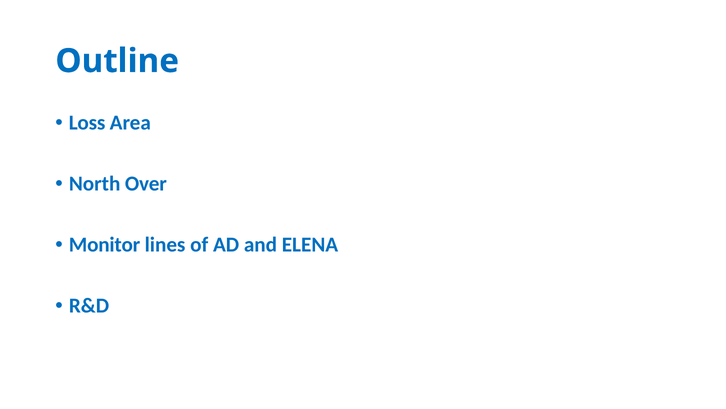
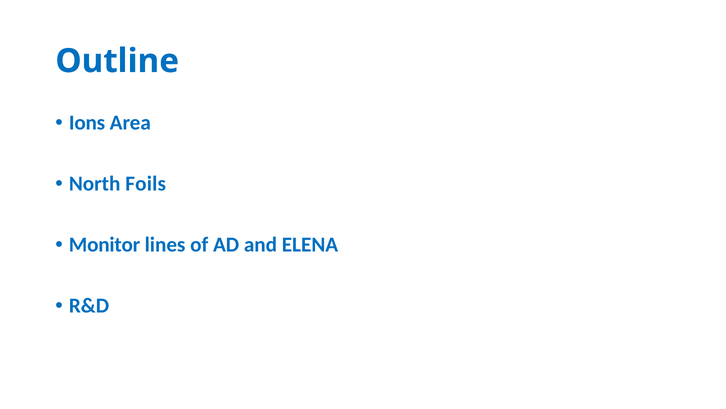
Loss: Loss -> Ions (87, 123)
Over: Over -> Foils (146, 184)
